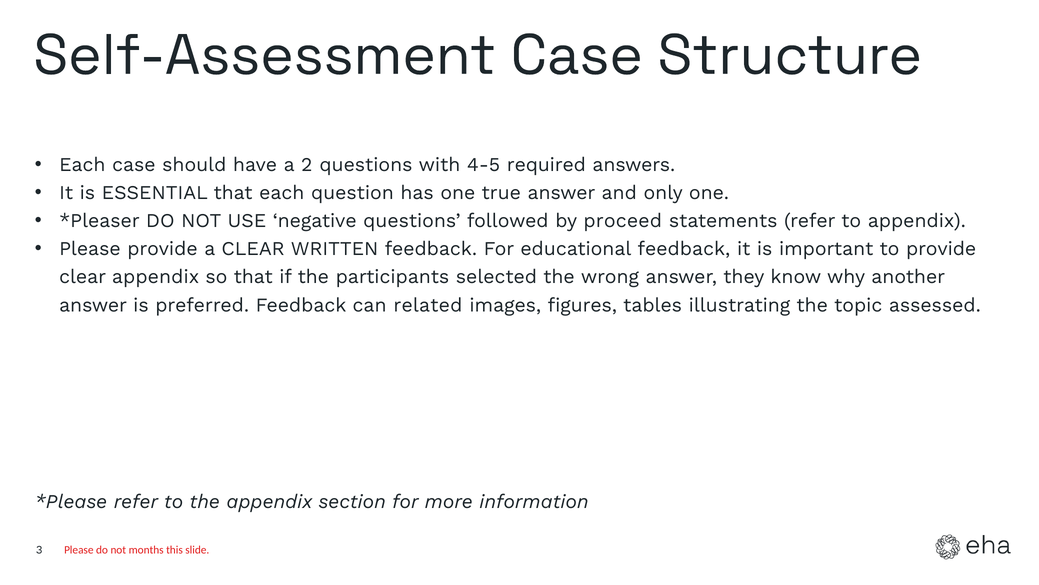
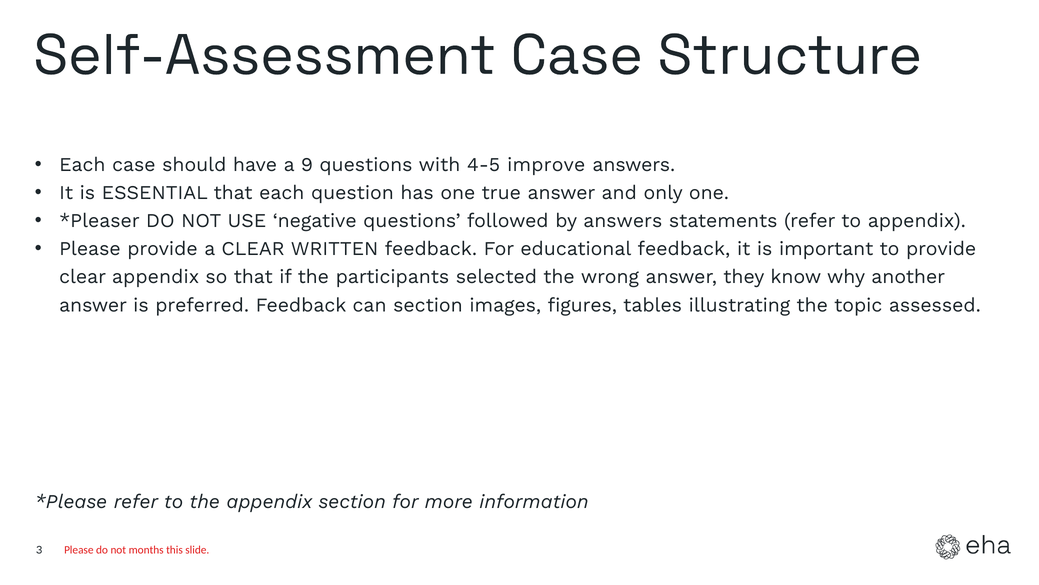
2: 2 -> 9 (307, 165)
required: required -> improve (546, 165)
by proceed: proceed -> answers (623, 221)
can related: related -> section (428, 305)
